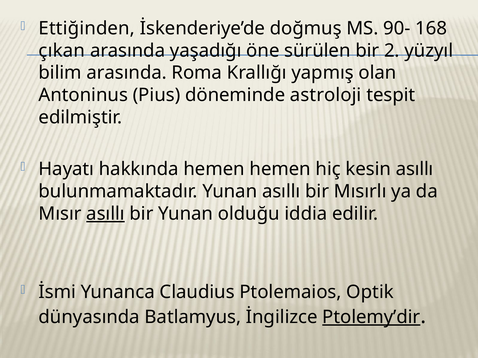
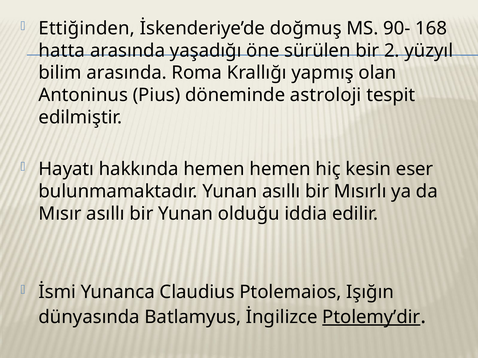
çıkan: çıkan -> hatta (62, 51)
kesin asıllı: asıllı -> eser (415, 169)
asıllı underline: present -> none (106, 214)
Optik: Optik -> Işığın (370, 292)
